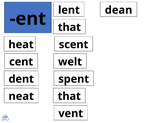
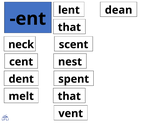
heat: heat -> neck (21, 45)
welt: welt -> nest (70, 62)
neat: neat -> melt (21, 96)
